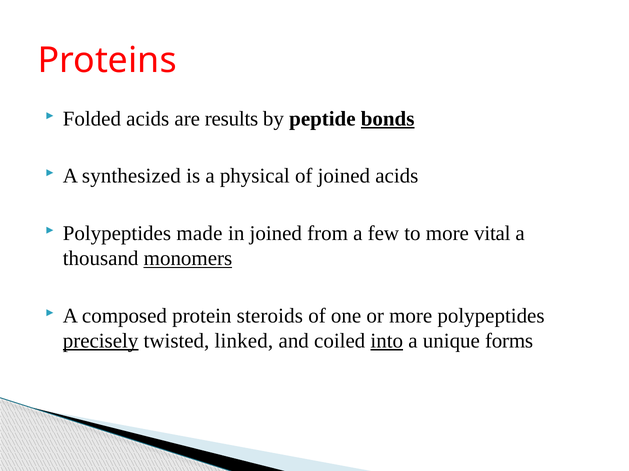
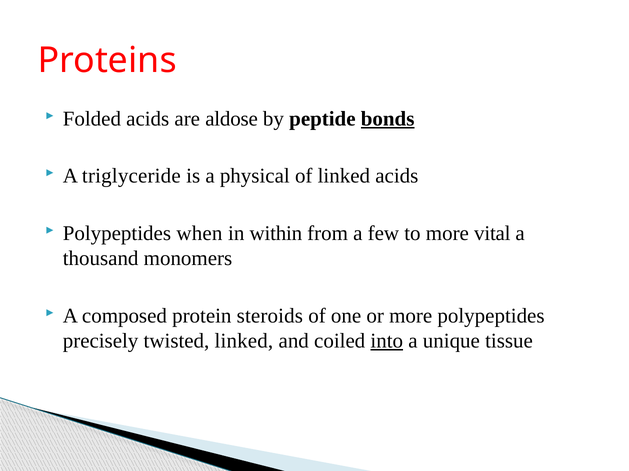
results: results -> aldose (232, 119)
synthesized: synthesized -> triglyceride (131, 176)
of joined: joined -> linked (344, 176)
made: made -> when (199, 234)
in joined: joined -> within (276, 234)
monomers underline: present -> none (188, 259)
precisely underline: present -> none (101, 341)
forms: forms -> tissue (509, 341)
